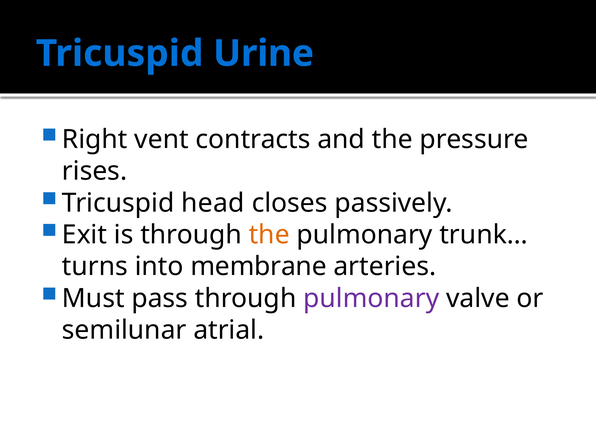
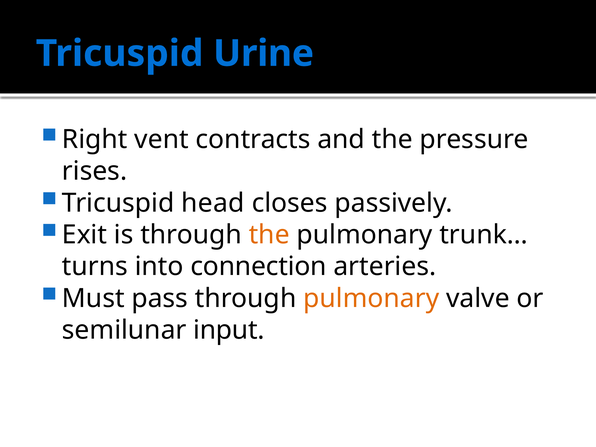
membrane: membrane -> connection (259, 267)
pulmonary colour: purple -> orange (371, 298)
atrial: atrial -> input (229, 330)
